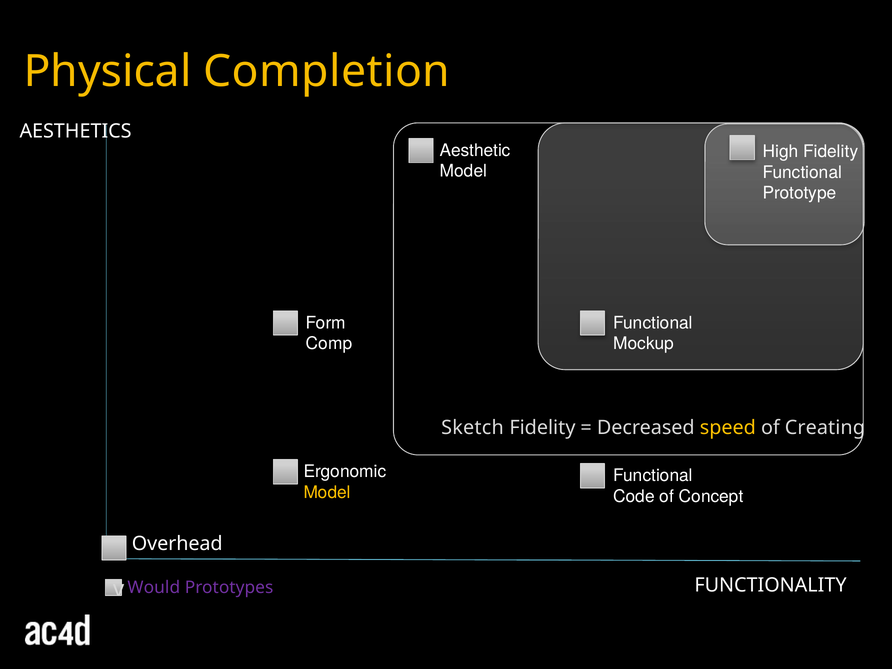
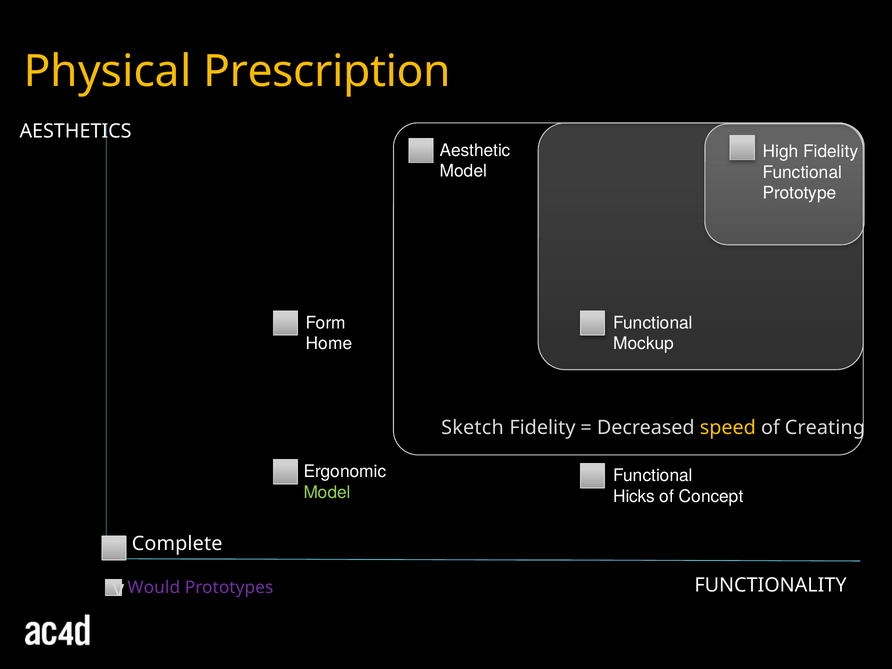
Completion: Completion -> Prescription (327, 71)
Comp: Comp -> Home (329, 344)
Model colour: yellow -> light green (327, 492)
Code: Code -> Hicks (634, 496)
Overhead: Overhead -> Complete (177, 544)
